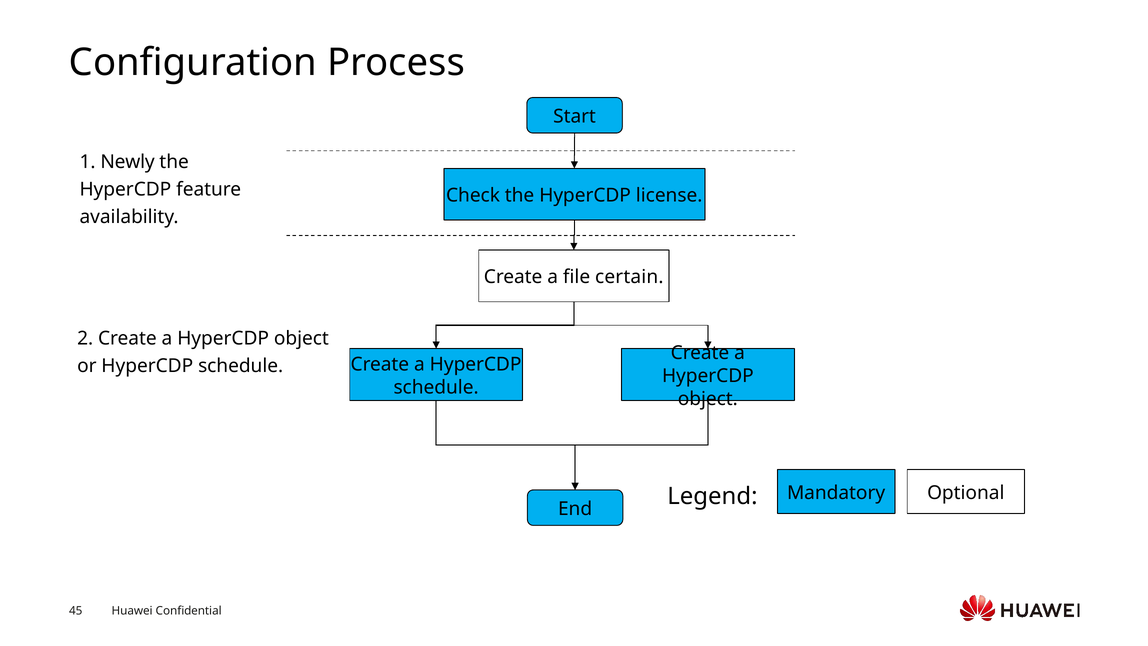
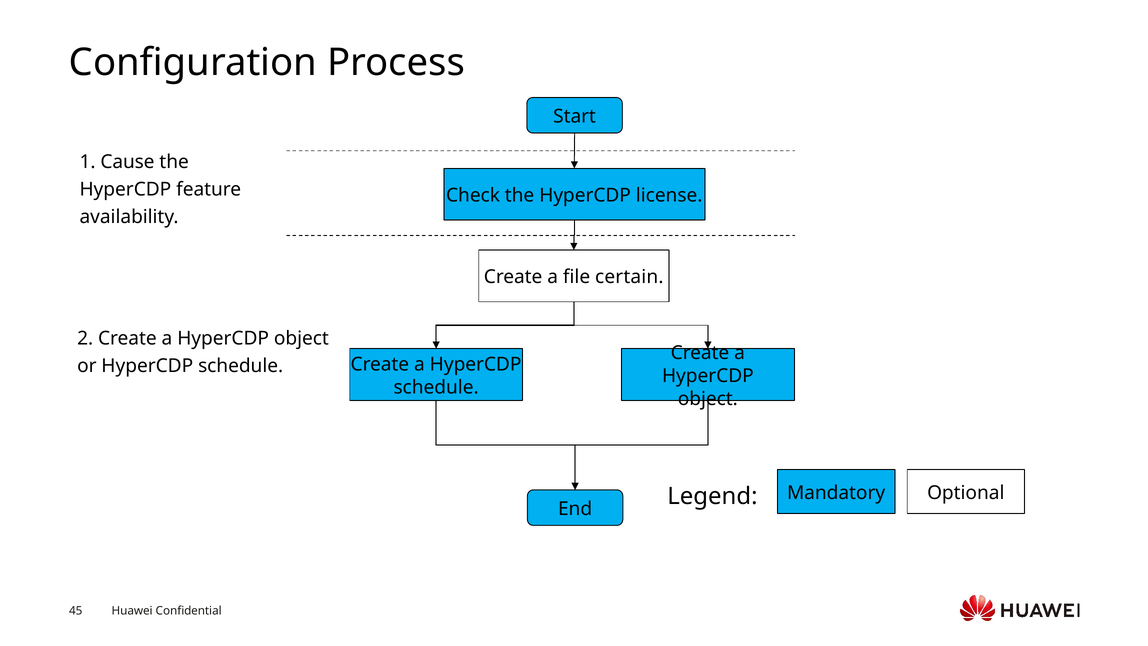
Newly: Newly -> Cause (127, 162)
